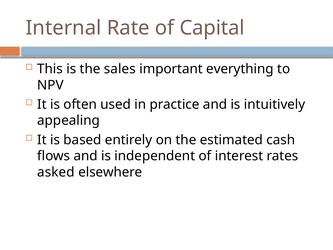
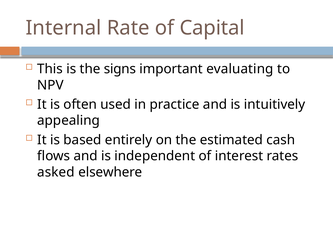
sales: sales -> signs (120, 69)
everything: everything -> evaluating (240, 69)
